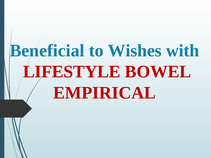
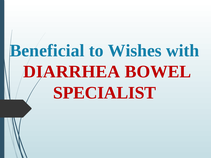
LIFESTYLE: LIFESTYLE -> DIARRHEA (72, 72)
EMPIRICAL: EMPIRICAL -> SPECIALIST (105, 93)
